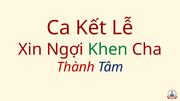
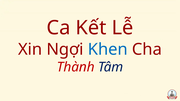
Khen colour: green -> blue (108, 49)
